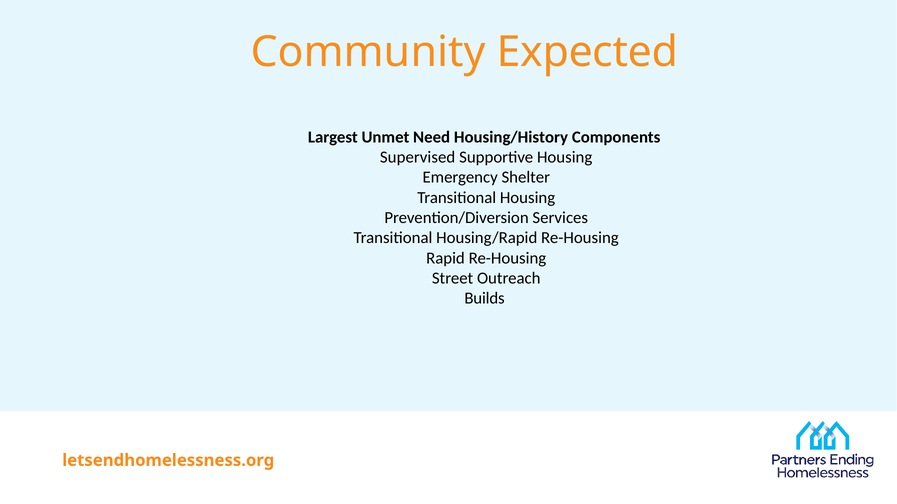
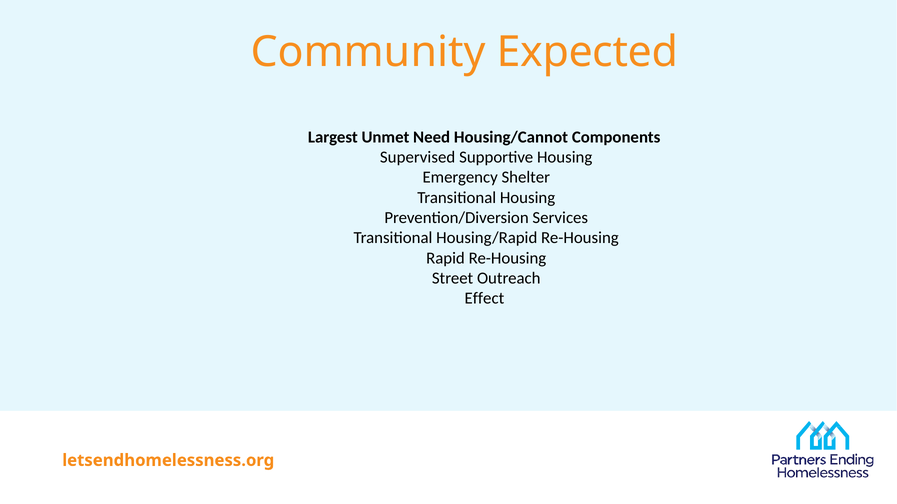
Housing/History: Housing/History -> Housing/Cannot (511, 137)
Builds: Builds -> Effect (484, 299)
